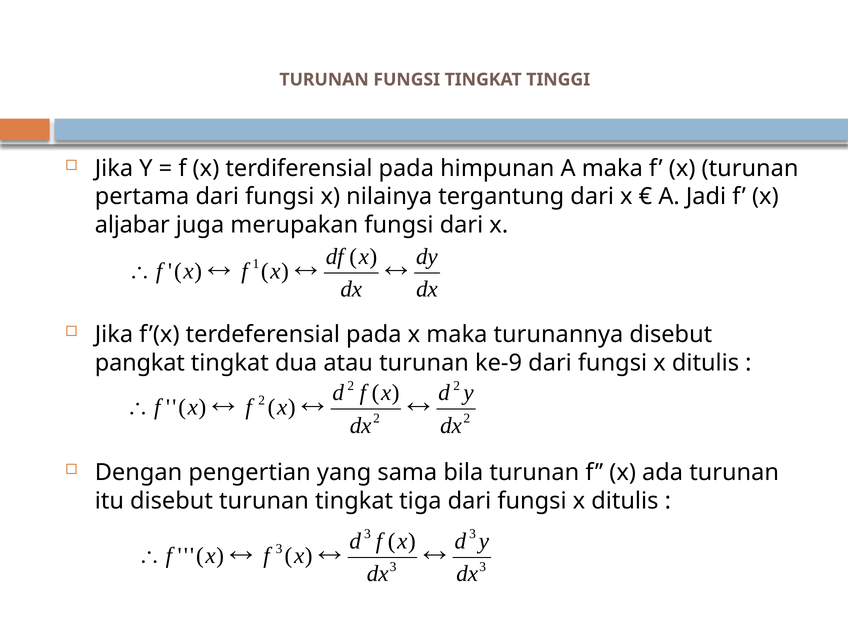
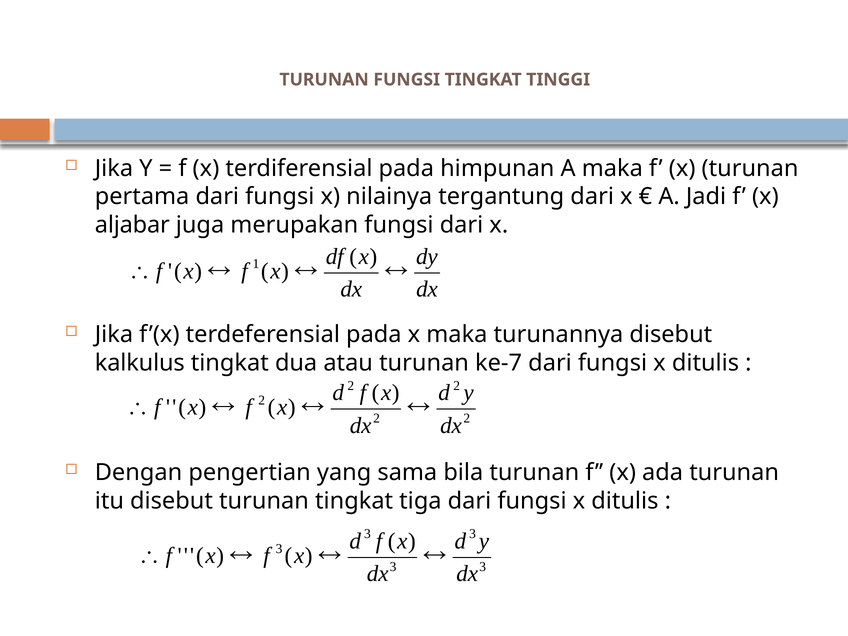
pangkat: pangkat -> kalkulus (140, 363)
ke-9: ke-9 -> ke-7 (499, 363)
